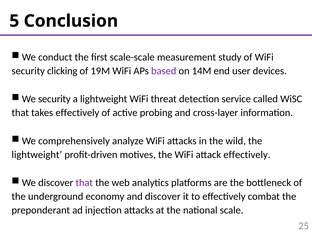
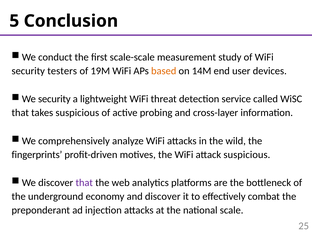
clicking: clicking -> testers (62, 71)
based colour: purple -> orange (164, 71)
takes effectively: effectively -> suspicious (77, 113)
lightweight: lightweight -> fingerprints (37, 155)
attack effectively: effectively -> suspicious (247, 155)
